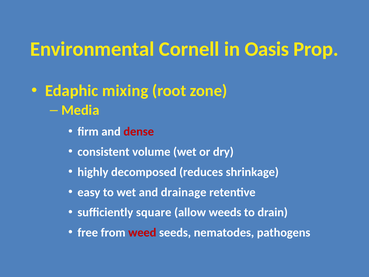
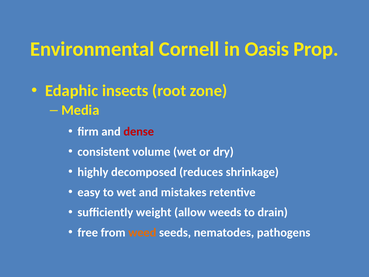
mixing: mixing -> insects (125, 91)
drainage: drainage -> mistakes (184, 192)
square: square -> weight (154, 212)
weed colour: red -> orange (142, 232)
